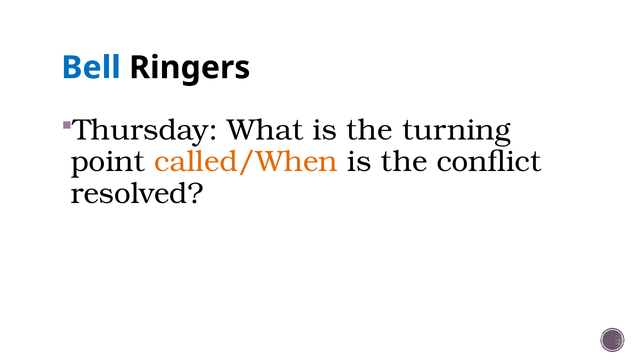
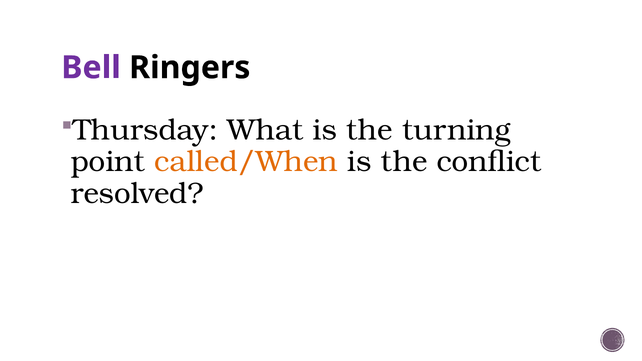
Bell colour: blue -> purple (91, 68)
